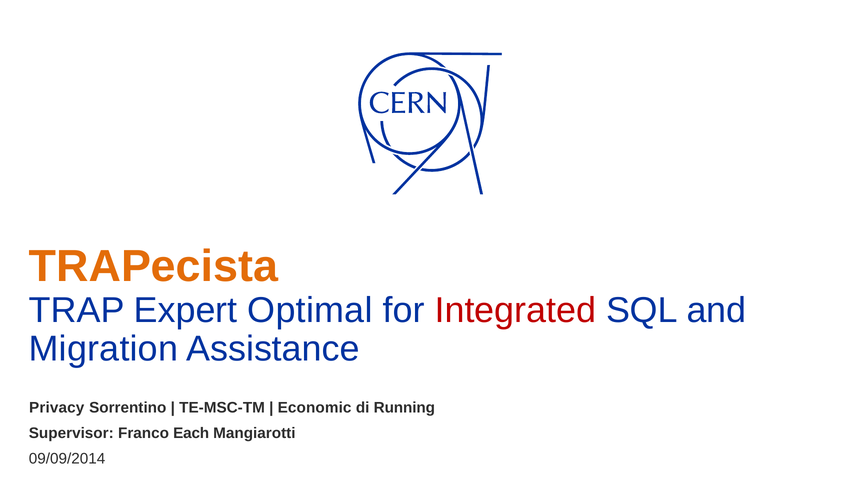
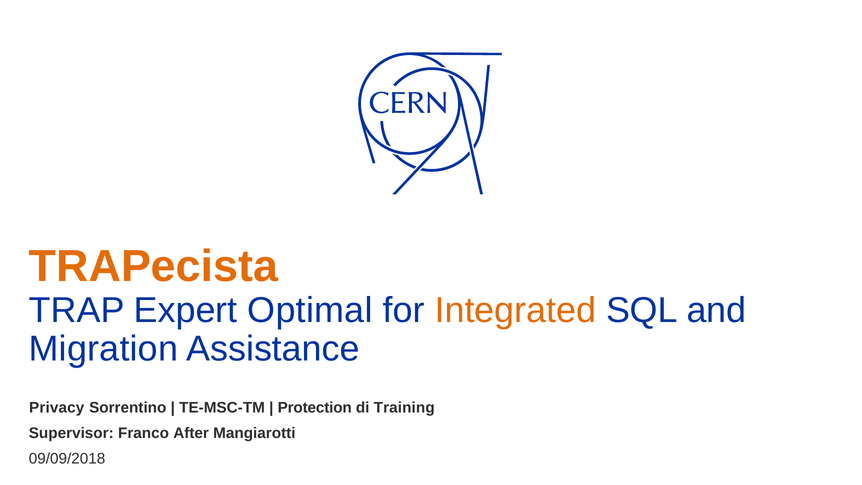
Integrated colour: red -> orange (515, 310)
Economic: Economic -> Protection (315, 408)
Running: Running -> Training (404, 408)
Each: Each -> After (191, 433)
09/09/2014: 09/09/2014 -> 09/09/2018 (67, 459)
